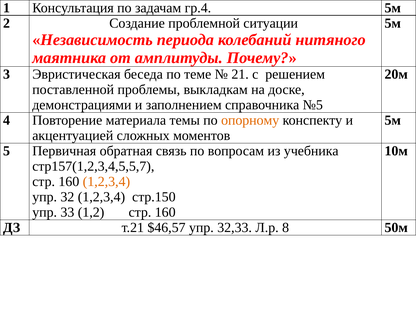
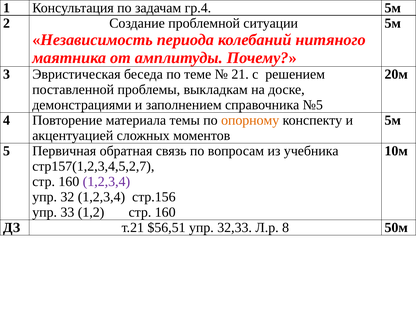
стр157(1,2,3,4,5,5,7: стр157(1,2,3,4,5,5,7 -> стр157(1,2,3,4,5,2,7 (93, 166)
1,2,3,4 colour: orange -> purple (106, 182)
стр.150: стр.150 -> стр.156 (154, 197)
$46,57: $46,57 -> $56,51 (166, 228)
